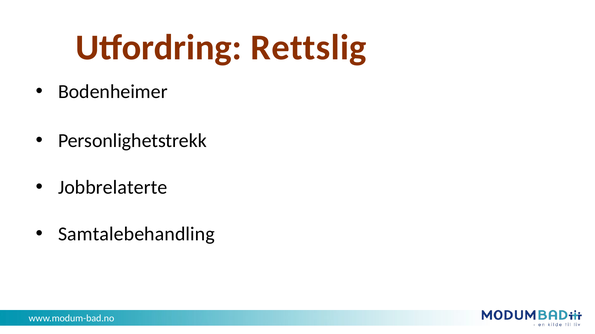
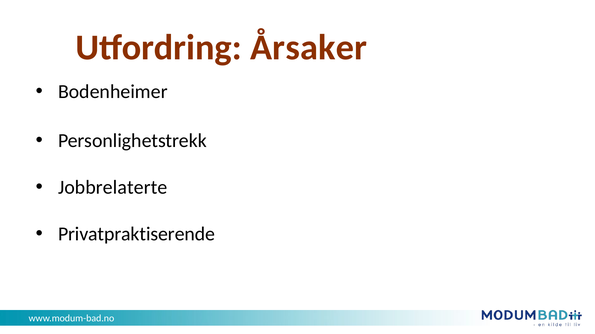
Rettslig: Rettslig -> Årsaker (309, 48)
Samtalebehandling: Samtalebehandling -> Privatpraktiserende (136, 234)
